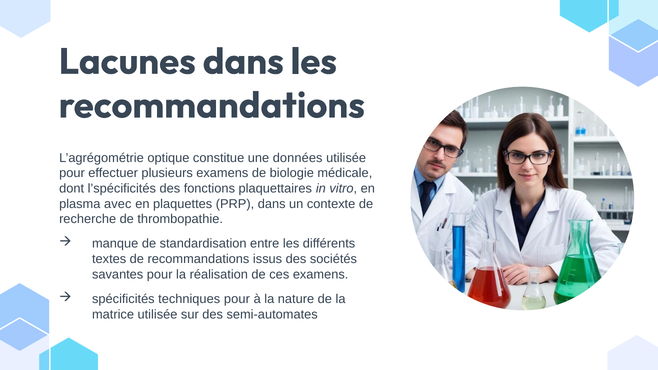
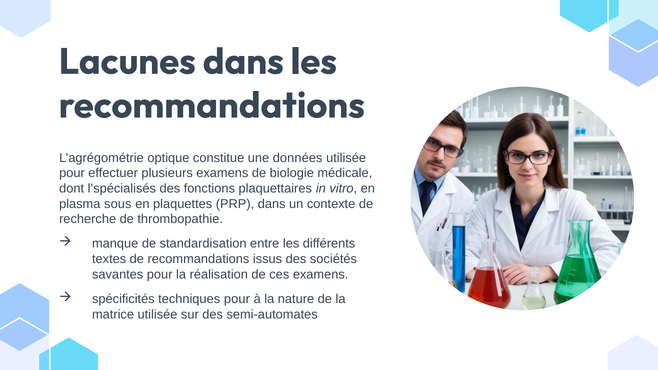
l’spécificités: l’spécificités -> l’spécialisés (122, 189)
avec: avec -> sous (118, 204)
